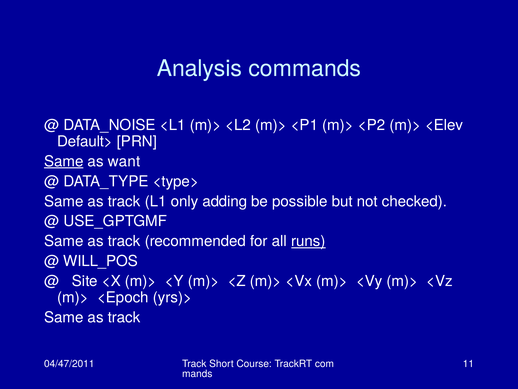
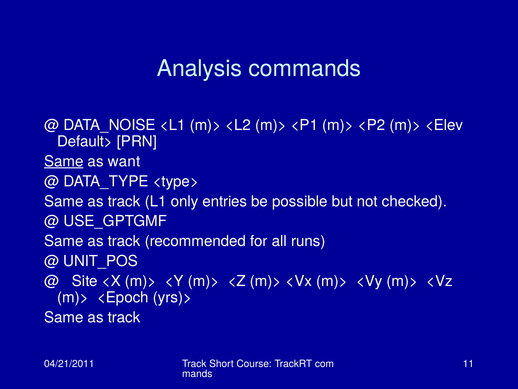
adding: adding -> entries (225, 201)
runs underline: present -> none (308, 241)
WILL_POS: WILL_POS -> UNIT_POS (101, 261)
04/47/2011: 04/47/2011 -> 04/21/2011 (69, 363)
